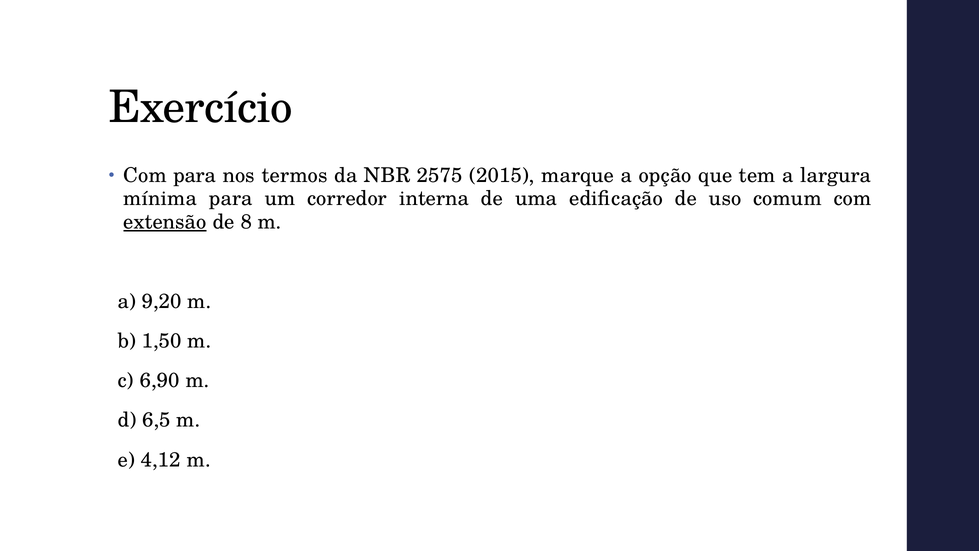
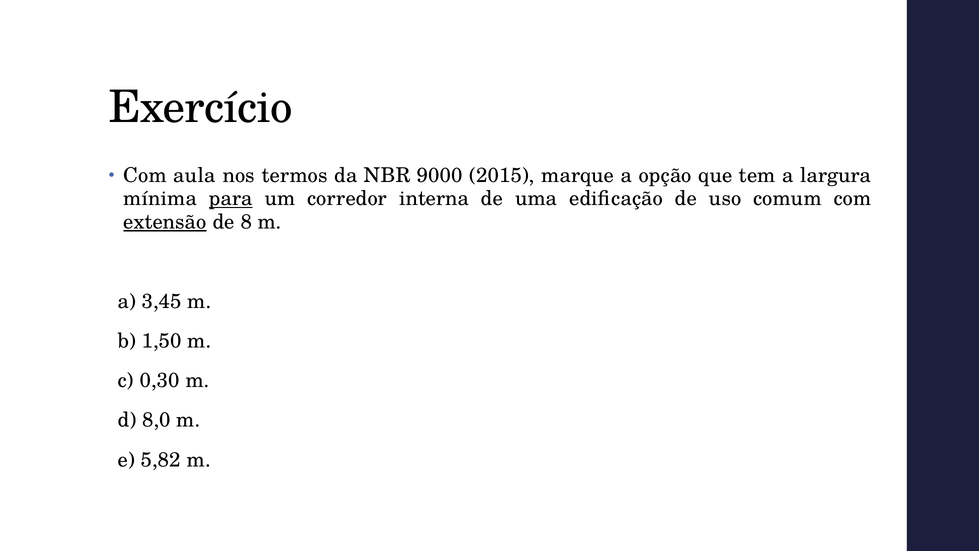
Com para: para -> aula (194, 175)
2575: 2575 -> 9000 (440, 175)
para underline: none -> present (231, 199)
9,20: 9,20 -> 3,45 (162, 301)
6,90: 6,90 -> 0,30 (160, 380)
6,5: 6,5 -> 8,0 (156, 420)
4,12: 4,12 -> 5,82 (161, 460)
